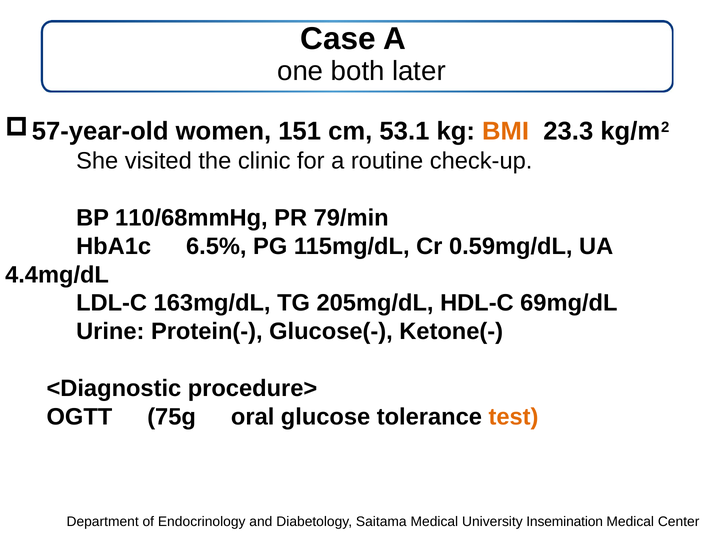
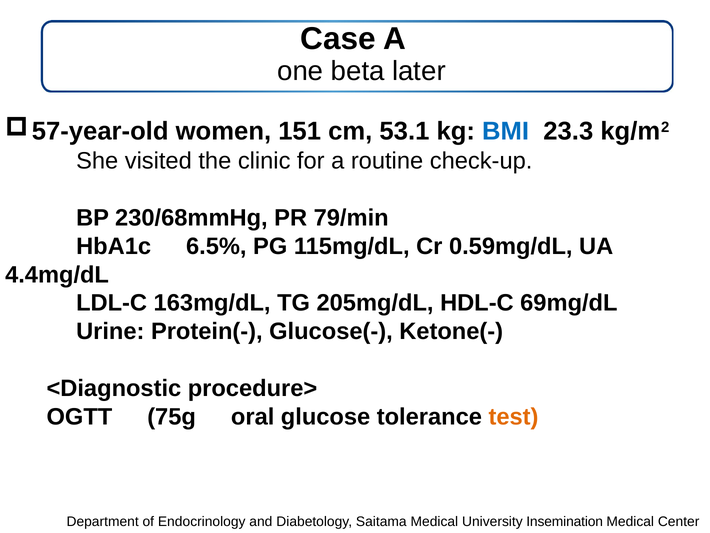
both: both -> beta (358, 71)
BMI colour: orange -> blue (506, 131)
110/68mmHg: 110/68mmHg -> 230/68mmHg (191, 218)
